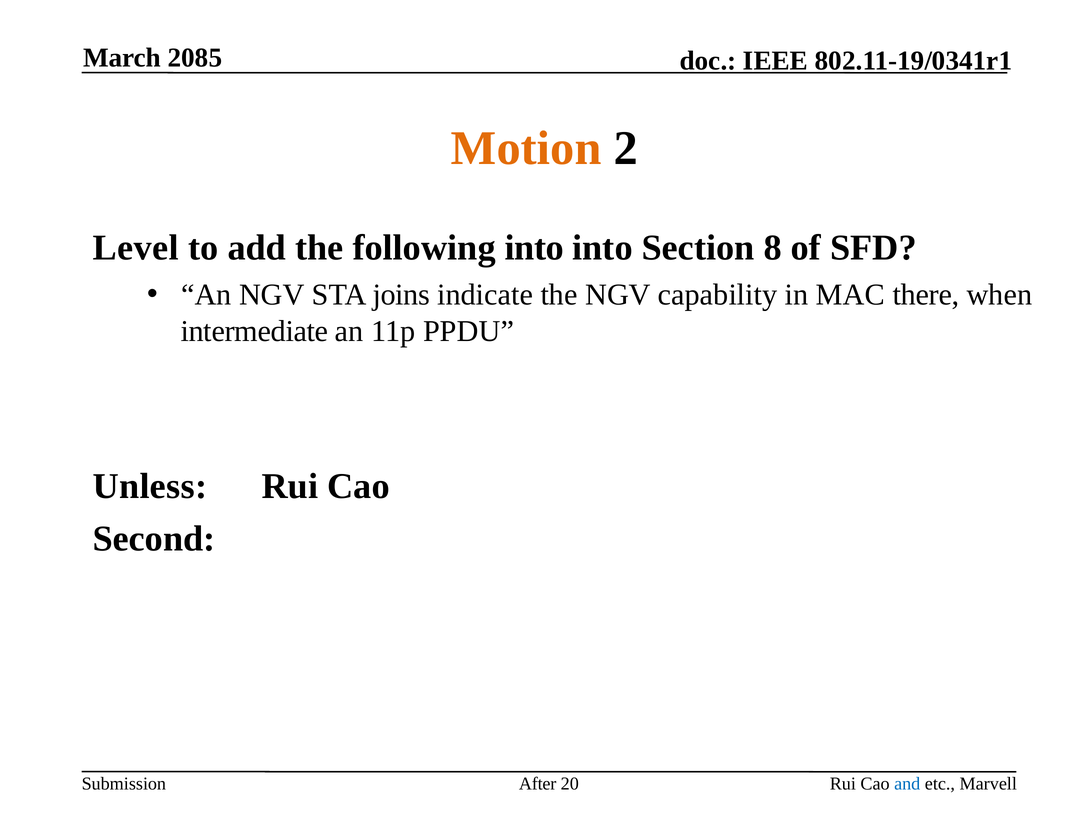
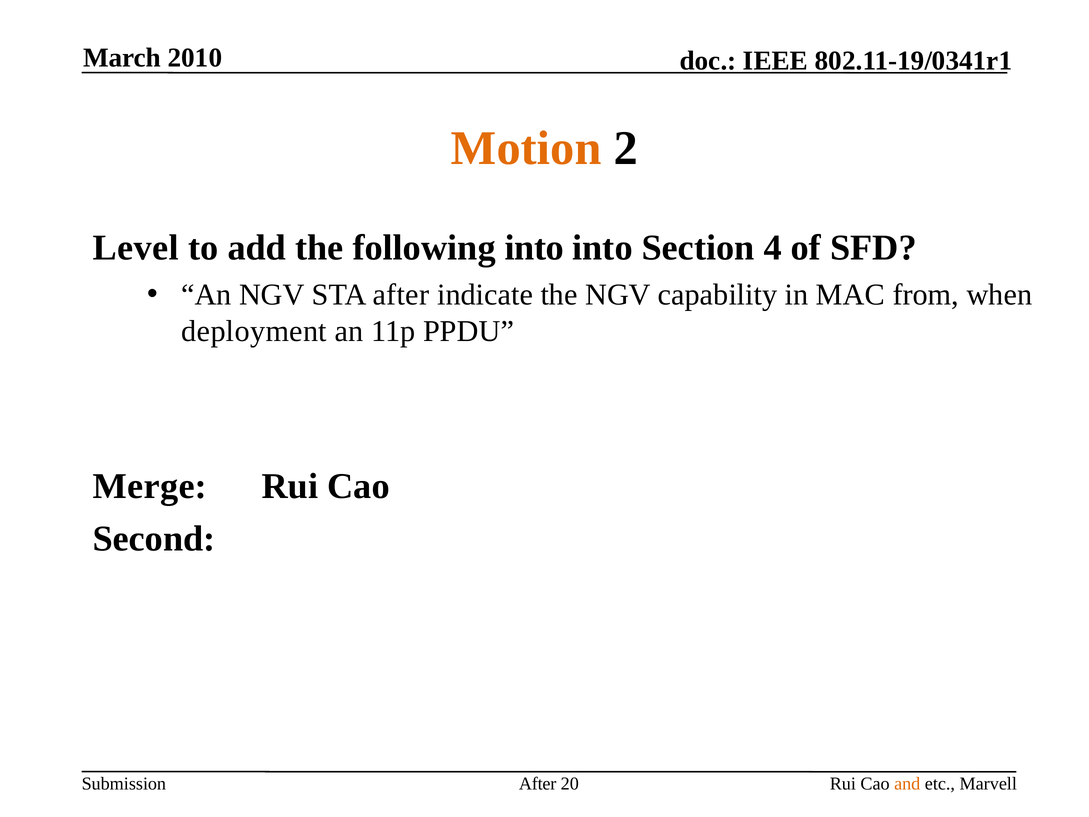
2085: 2085 -> 2010 (195, 58)
8: 8 -> 4 (773, 248)
STA joins: joins -> after (401, 295)
there: there -> from (926, 295)
intermediate: intermediate -> deployment (254, 331)
Unless: Unless -> Merge (150, 486)
and colour: blue -> orange (907, 783)
